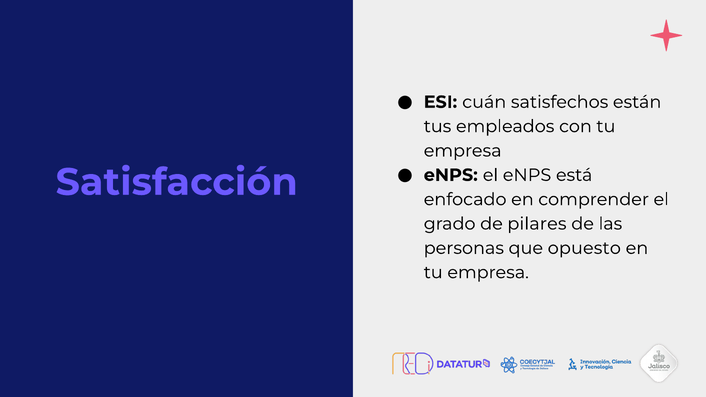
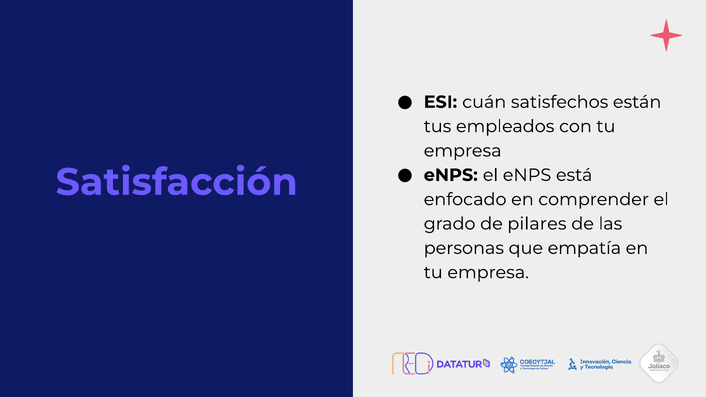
opuesto: opuesto -> empatía (584, 248)
